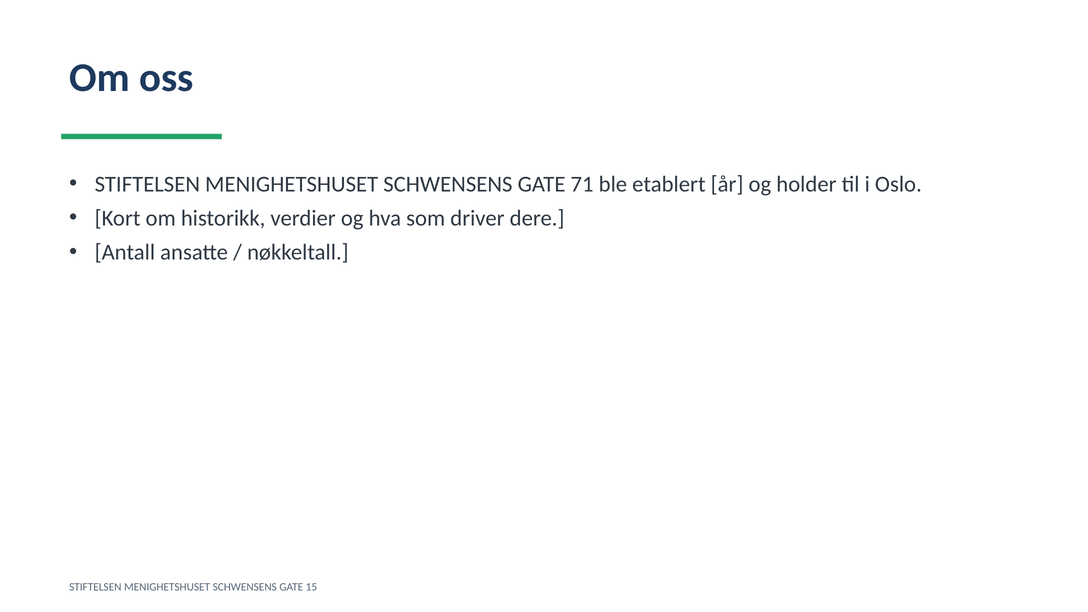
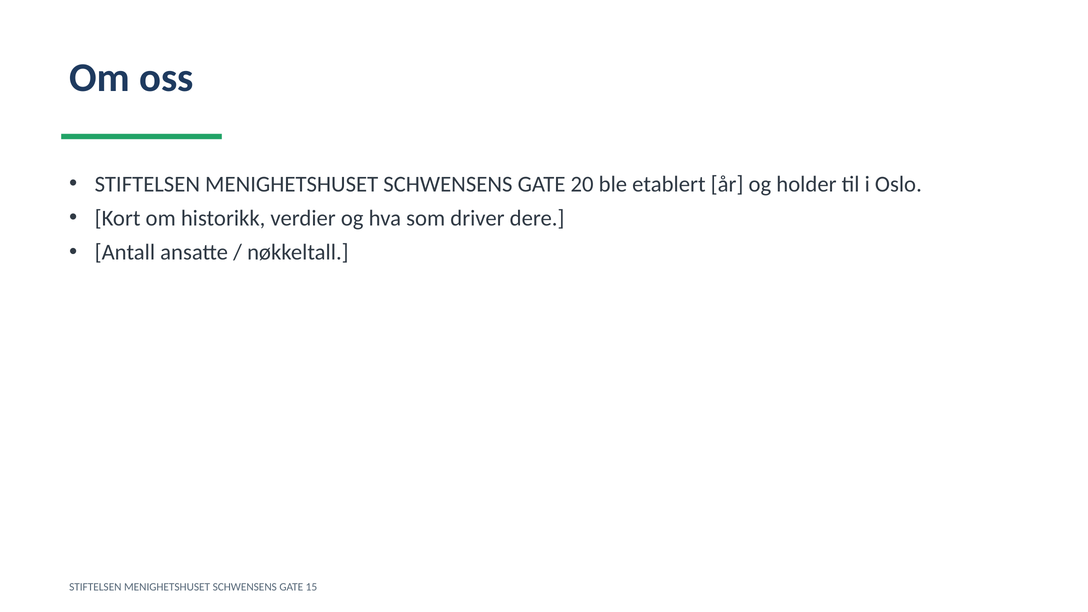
71: 71 -> 20 (582, 184)
